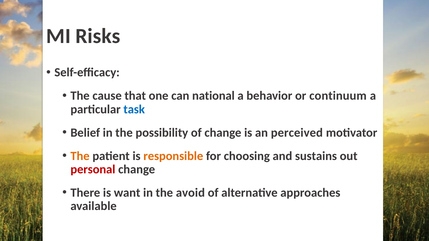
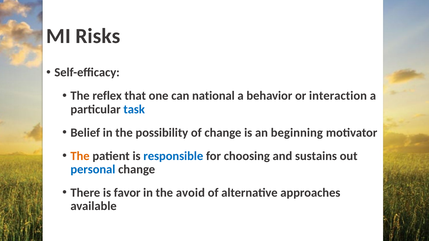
cause: cause -> reflex (107, 96)
continuum: continuum -> interaction (338, 96)
perceived: perceived -> beginning (297, 133)
responsible colour: orange -> blue (173, 156)
personal colour: red -> blue (93, 170)
want: want -> favor (127, 193)
